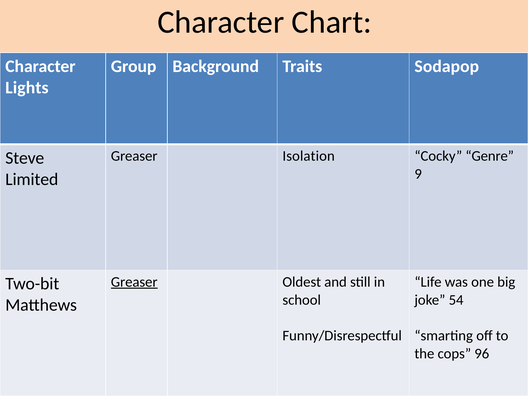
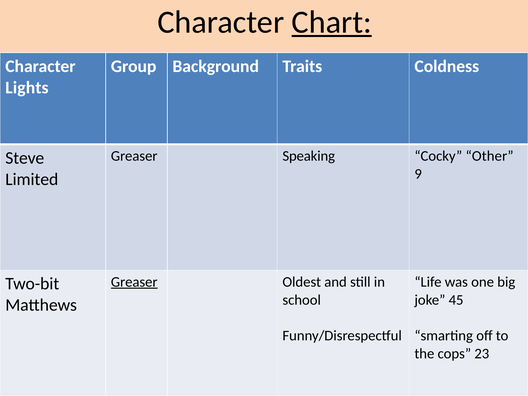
Chart underline: none -> present (332, 22)
Sodapop: Sodapop -> Coldness (447, 66)
Isolation: Isolation -> Speaking (309, 156)
Genre: Genre -> Other (490, 156)
54: 54 -> 45 (456, 300)
96: 96 -> 23 (482, 354)
